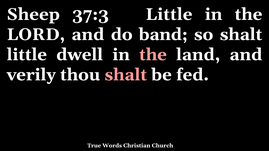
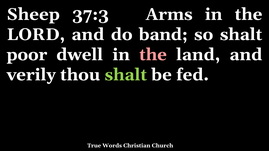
37:3 Little: Little -> Arms (169, 14)
little: little -> poor (27, 55)
shalt colour: pink -> light green (126, 75)
